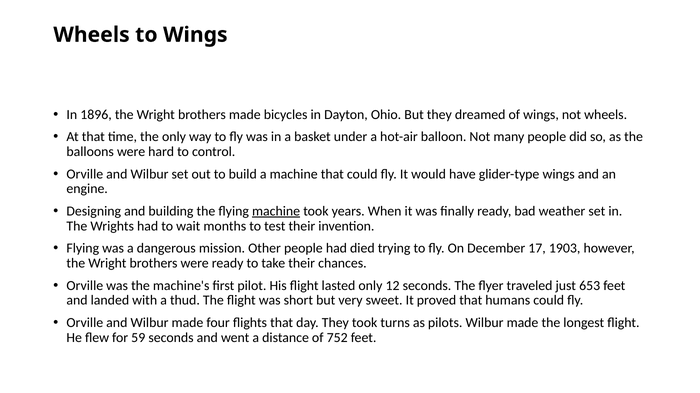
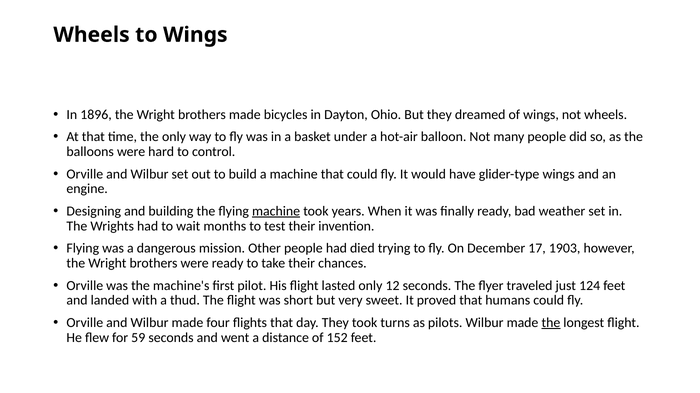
653: 653 -> 124 (590, 286)
the underline: none -> present (551, 323)
752: 752 -> 152 (337, 338)
